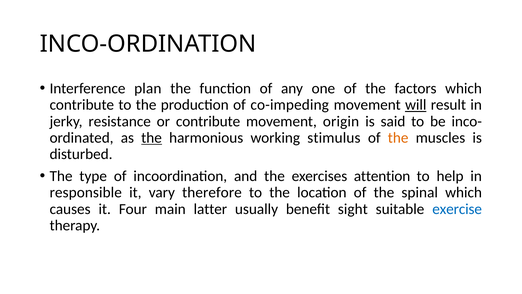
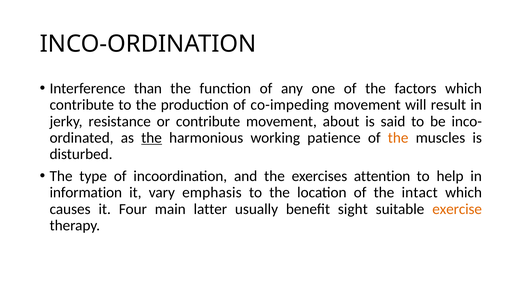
plan: plan -> than (148, 88)
will underline: present -> none (416, 105)
origin: origin -> about (341, 121)
stimulus: stimulus -> patience (334, 138)
responsible: responsible -> information (86, 192)
therefore: therefore -> emphasis (212, 192)
spinal: spinal -> intact (420, 192)
exercise colour: blue -> orange (457, 209)
